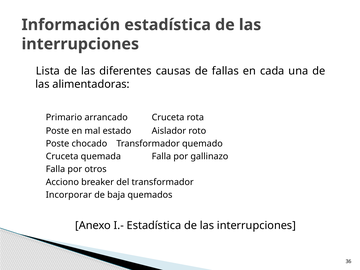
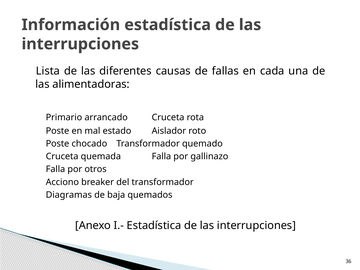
Incorporar: Incorporar -> Diagramas (69, 195)
